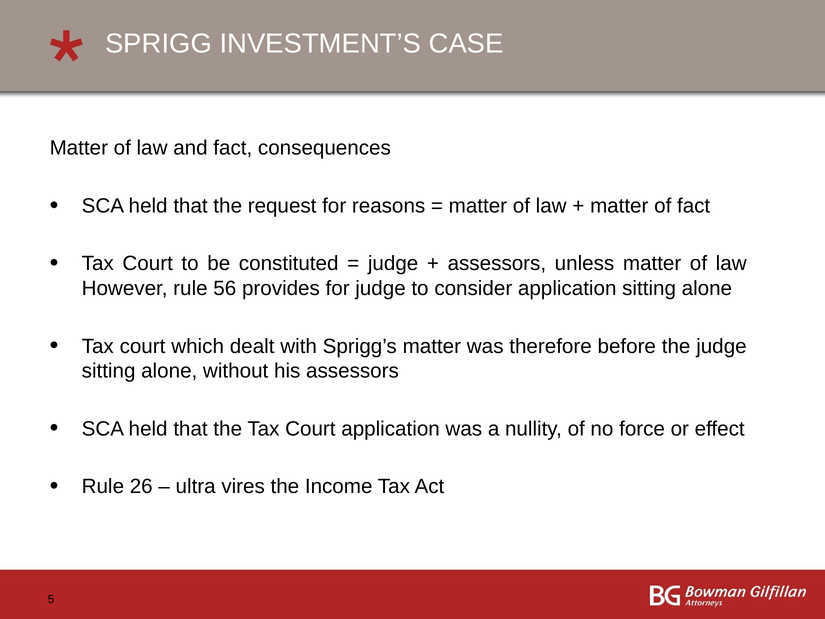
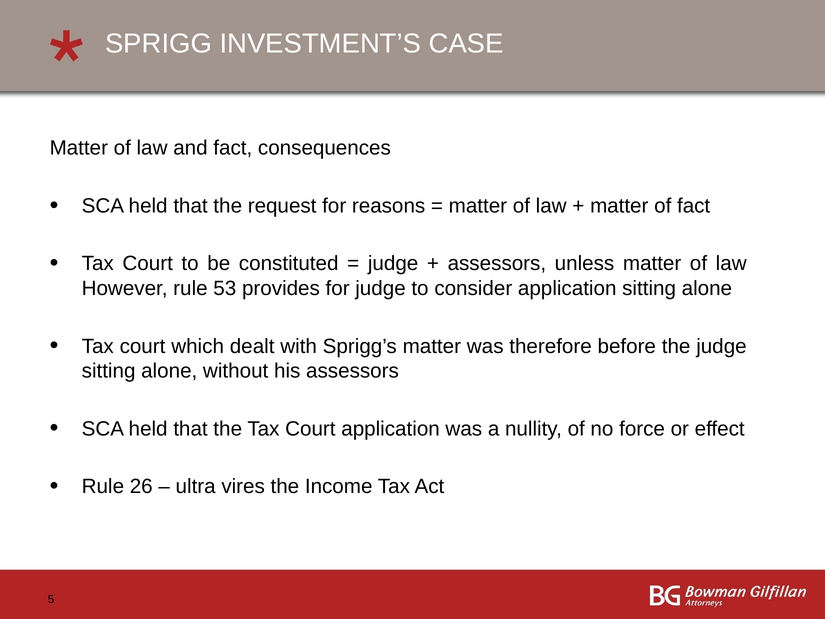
56: 56 -> 53 (225, 288)
